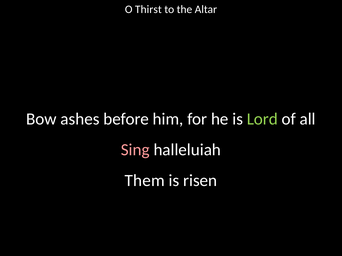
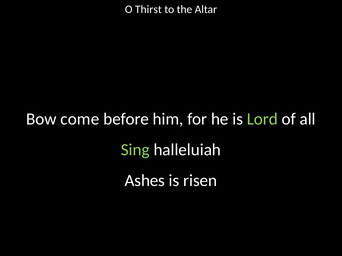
ashes: ashes -> come (80, 119)
Sing colour: pink -> light green (135, 150)
Them: Them -> Ashes (145, 181)
